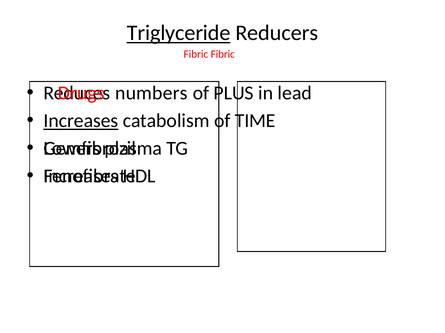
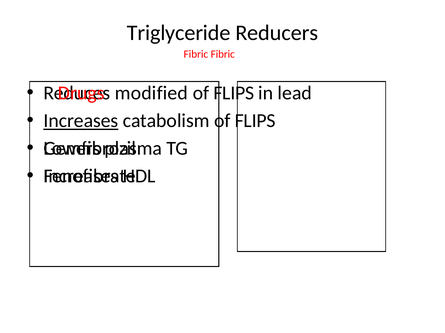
Triglyceride underline: present -> none (179, 33)
numbers: numbers -> modified (151, 93)
PLUS: PLUS -> FLIPS (234, 93)
catabolism of TIME: TIME -> FLIPS (255, 121)
